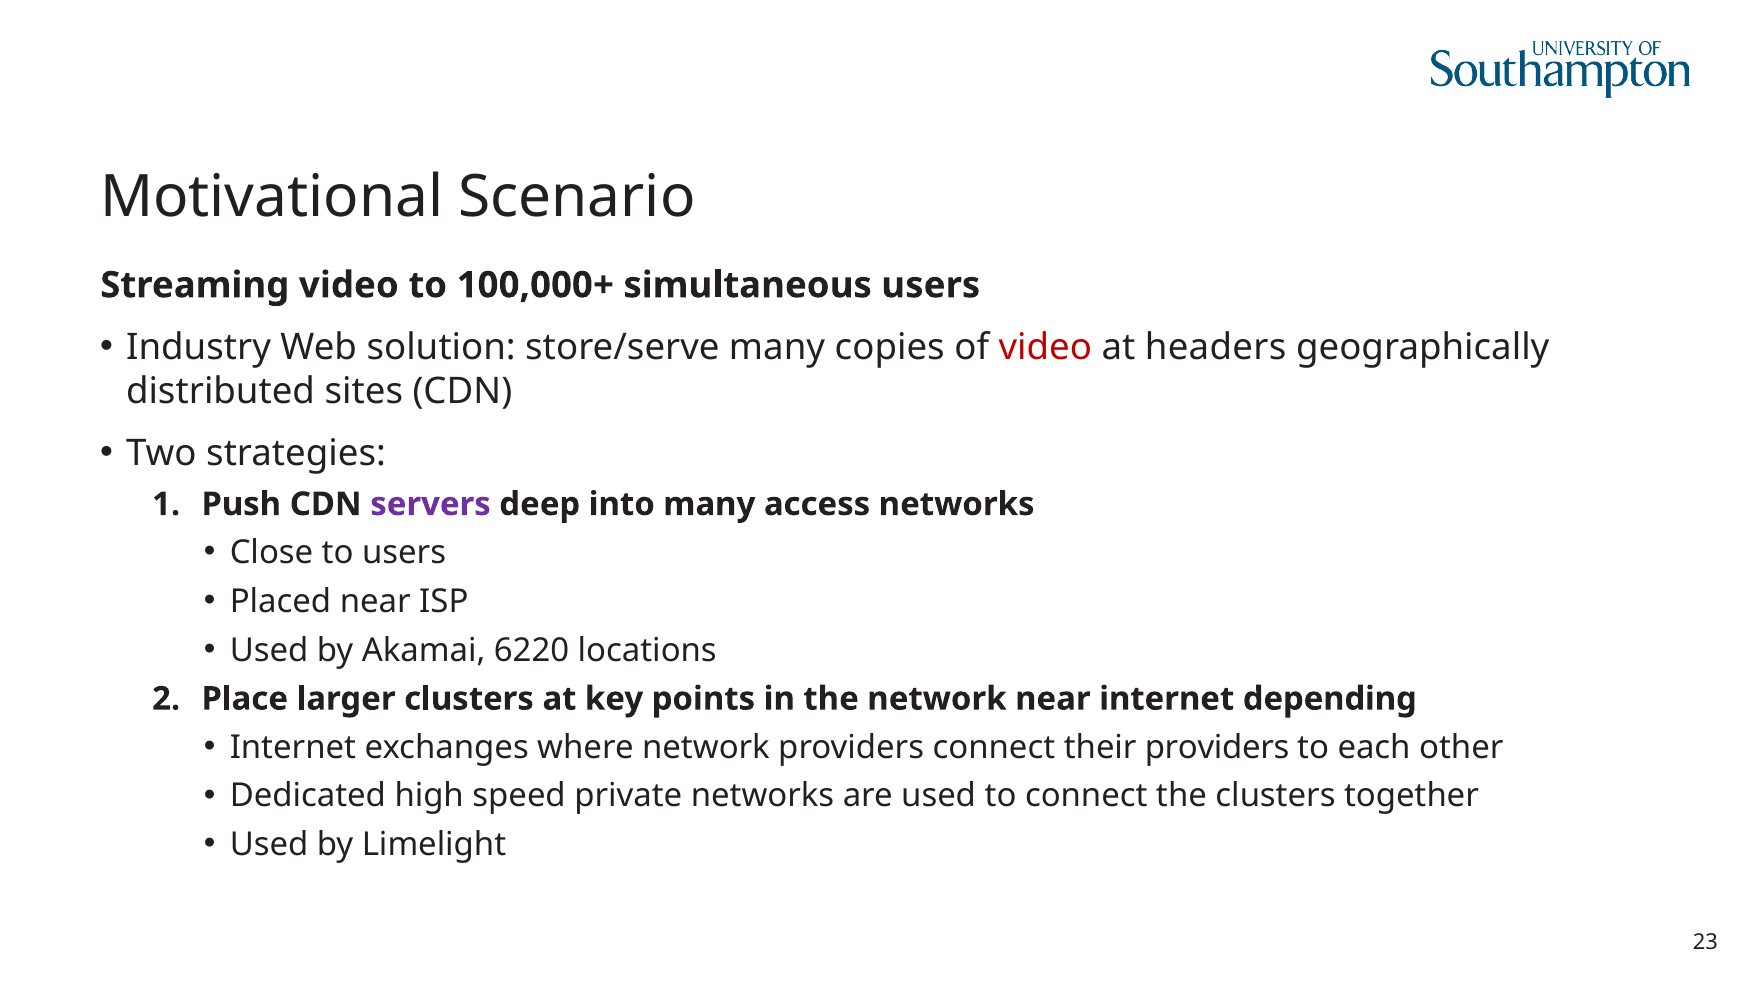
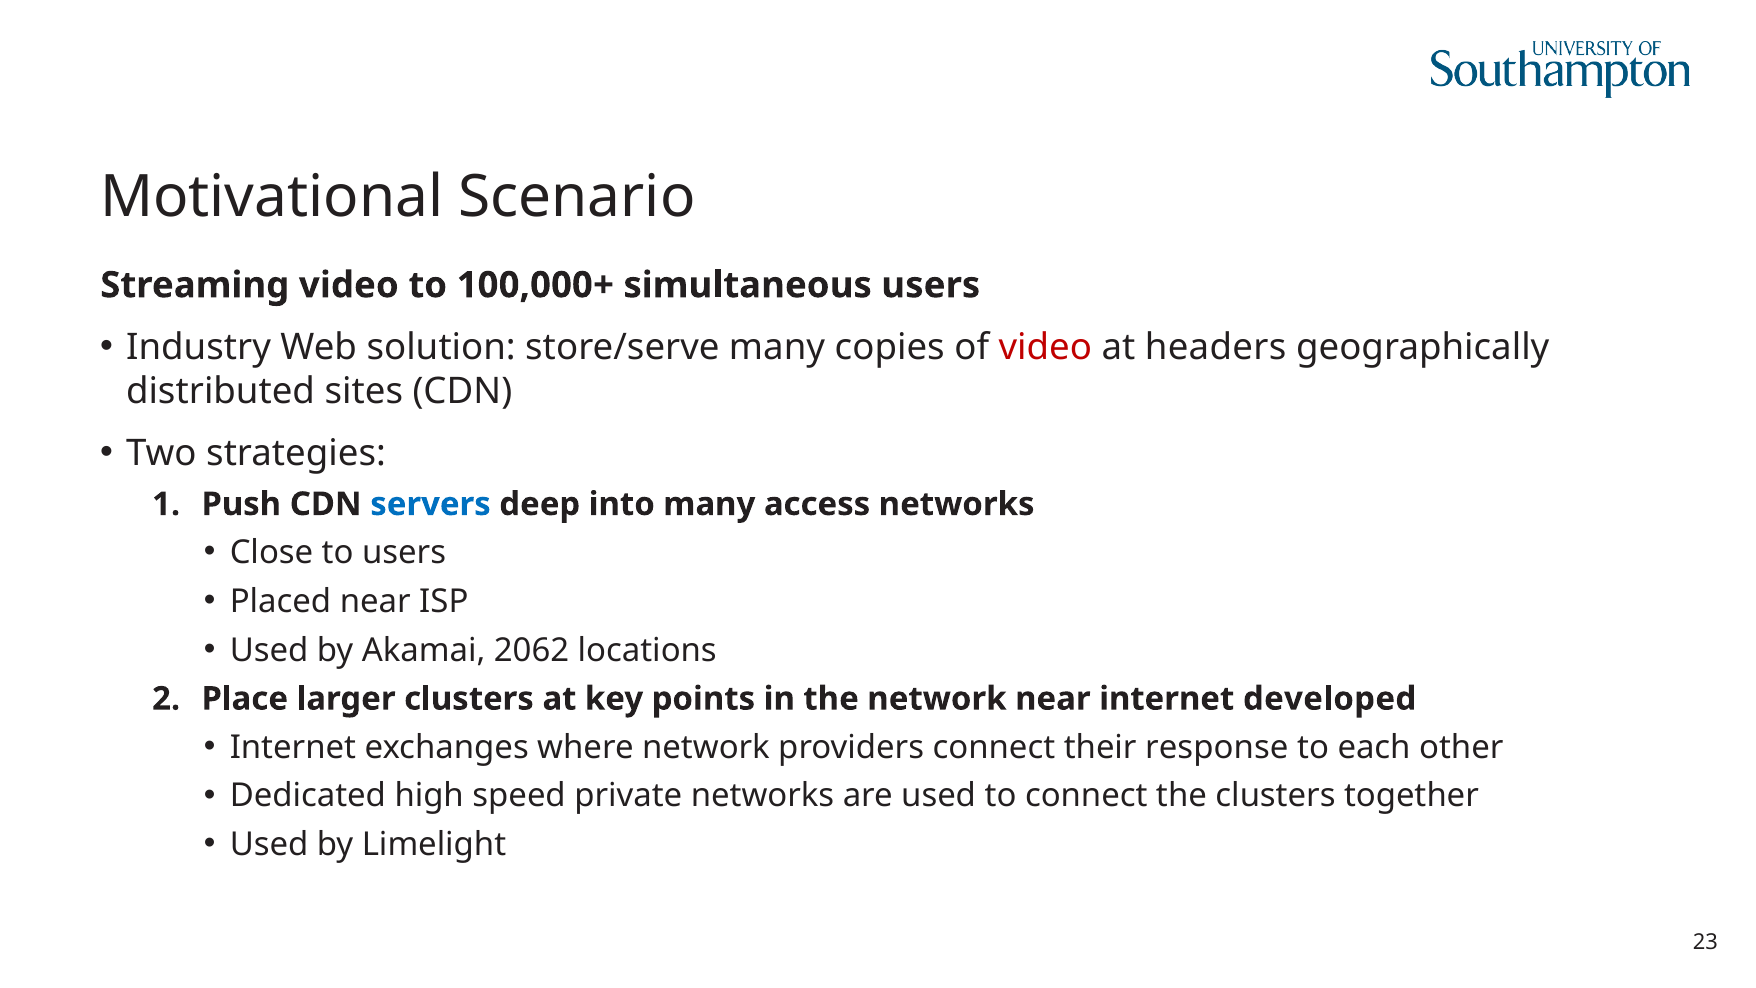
servers colour: purple -> blue (430, 504)
6220: 6220 -> 2062 (532, 650)
depending: depending -> developed (1330, 699)
their providers: providers -> response (1217, 747)
